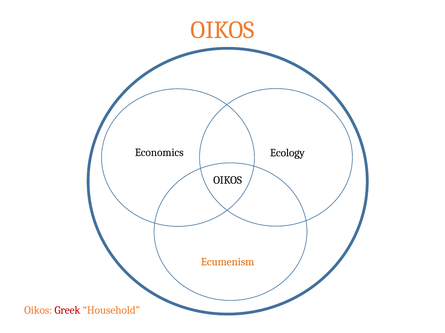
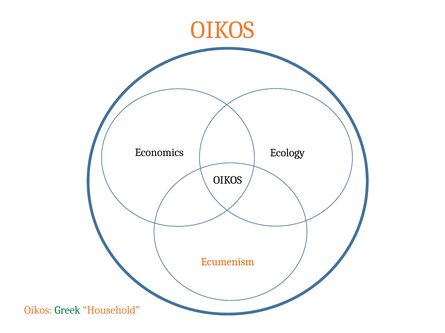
Greek colour: red -> green (67, 311)
